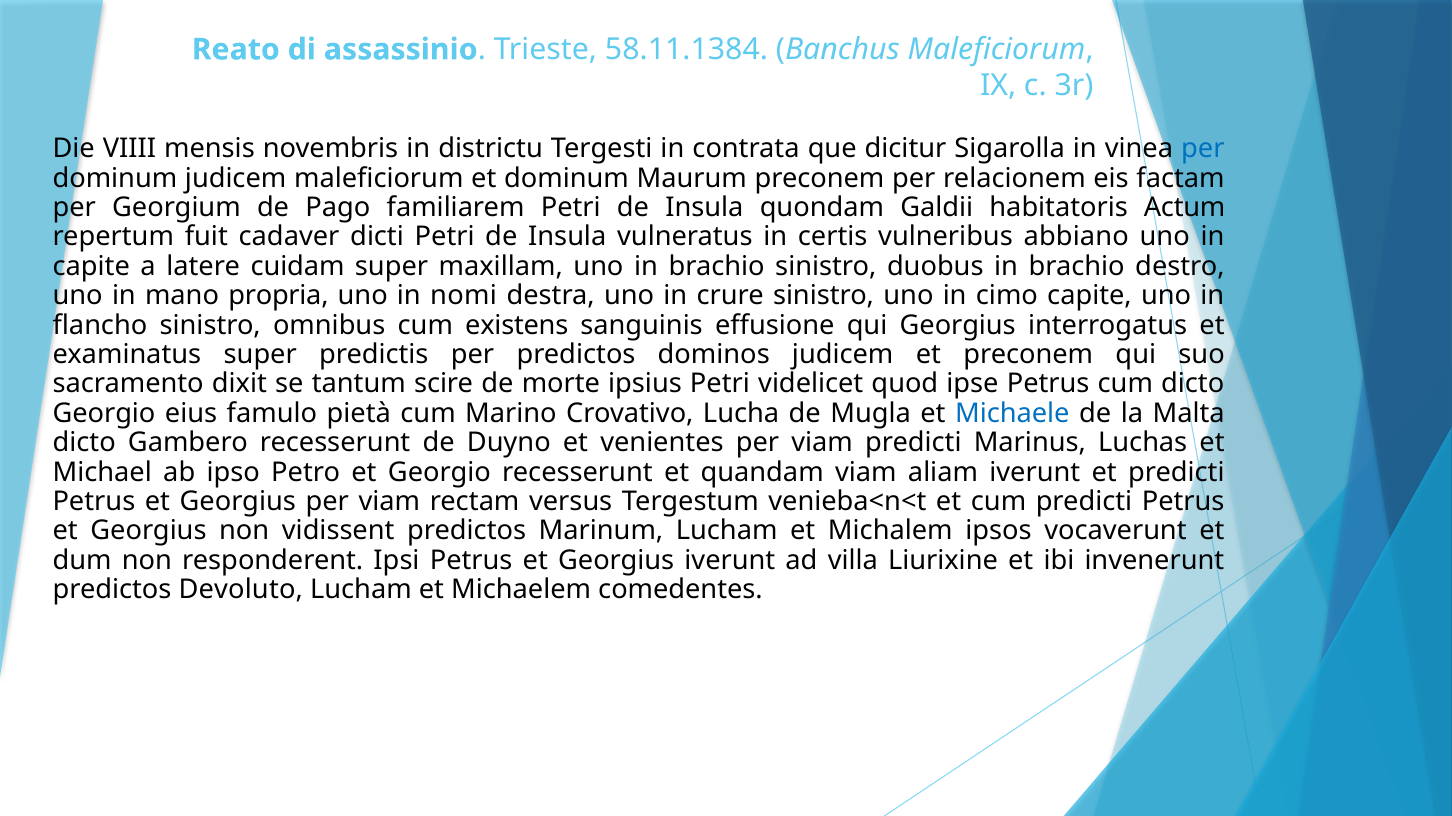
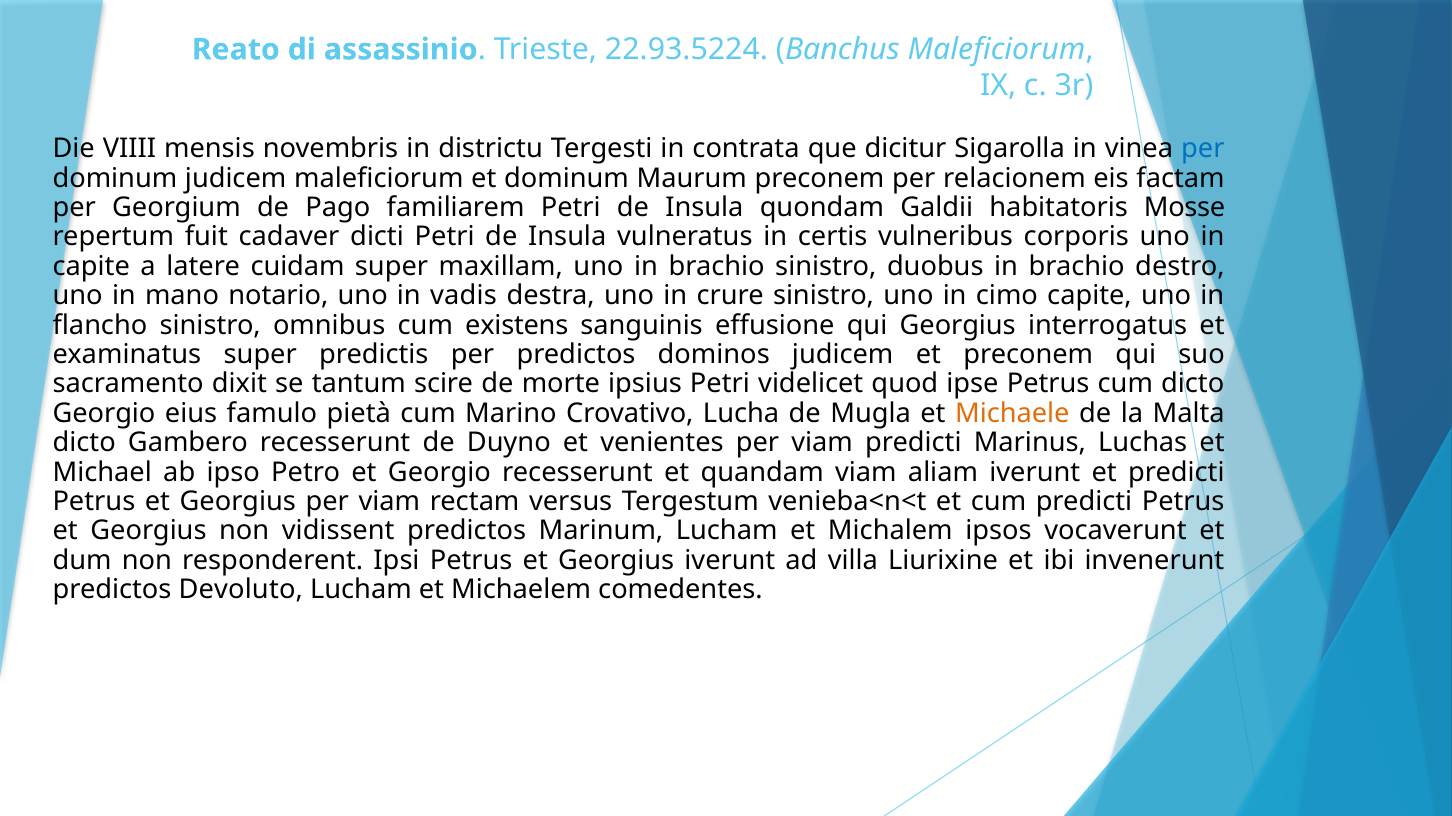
58.11.1384: 58.11.1384 -> 22.93.5224 (686, 50)
Actum: Actum -> Mosse (1185, 208)
abbiano: abbiano -> corporis (1076, 237)
propria: propria -> notario (278, 296)
nomi: nomi -> vadis (464, 296)
Michaele colour: blue -> orange (1012, 414)
